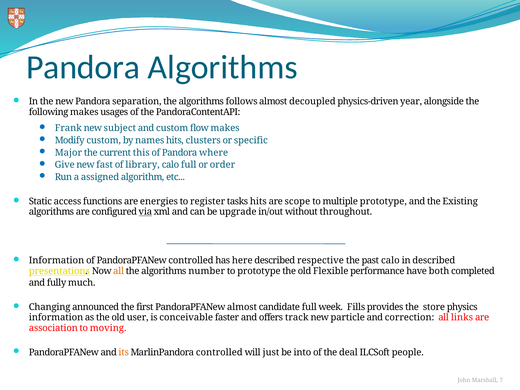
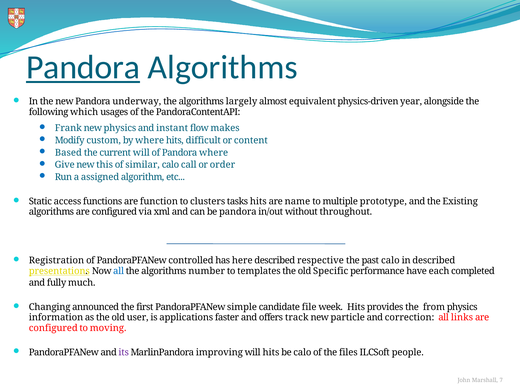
Pandora underline: none -> present (83, 67)
separation: separation -> underway (137, 102)
follows: follows -> largely (242, 102)
decoupled: decoupled -> equivalent (312, 102)
following makes: makes -> which (84, 112)
new subject: subject -> physics (120, 128)
and custom: custom -> instant (172, 128)
by names: names -> where (150, 140)
clusters: clusters -> difficult (203, 140)
specific: specific -> content (251, 140)
Major: Major -> Based (68, 153)
current this: this -> will (141, 153)
fast: fast -> this (105, 165)
library: library -> similar (143, 165)
calo full: full -> call (189, 165)
energies: energies -> function (159, 201)
register: register -> clusters (208, 201)
scope: scope -> name (297, 201)
via underline: present -> none (145, 212)
be upgrade: upgrade -> pandora (238, 212)
Information: Information -> Registration (56, 261)
all colour: orange -> blue (119, 271)
to prototype: prototype -> templates (259, 271)
Flexible: Flexible -> Specific (331, 271)
both: both -> each (439, 271)
PandoraPFANew almost: almost -> simple (242, 307)
candidate full: full -> file (309, 307)
week Fills: Fills -> Hits (356, 307)
store: store -> from (434, 307)
conceivable: conceivable -> applications (186, 318)
association: association -> configured (53, 328)
its colour: orange -> purple (124, 352)
MarlinPandora controlled: controlled -> improving (219, 352)
will just: just -> hits (271, 352)
be into: into -> calo (302, 352)
deal: deal -> files (348, 352)
